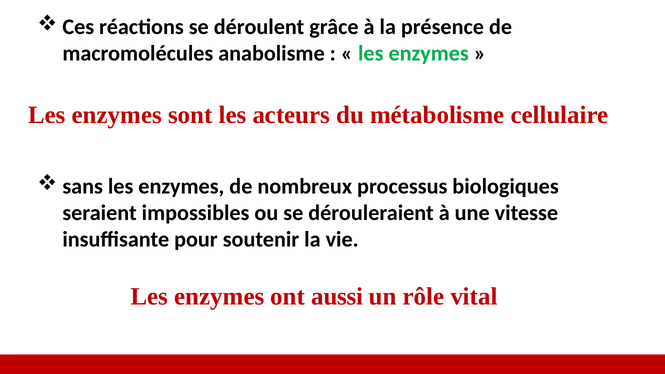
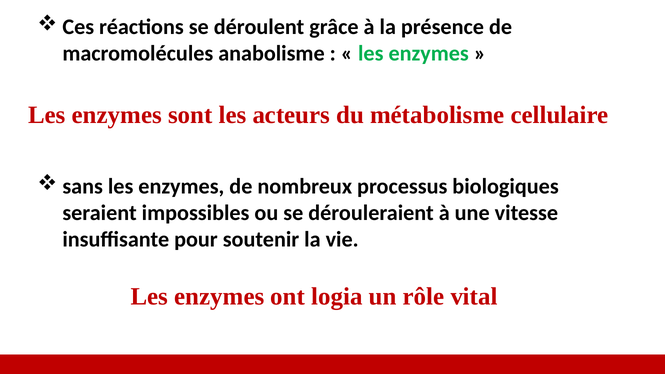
aussi: aussi -> logia (337, 296)
